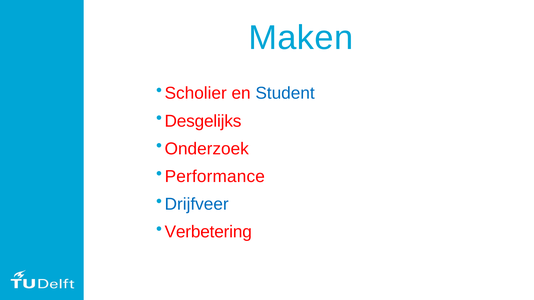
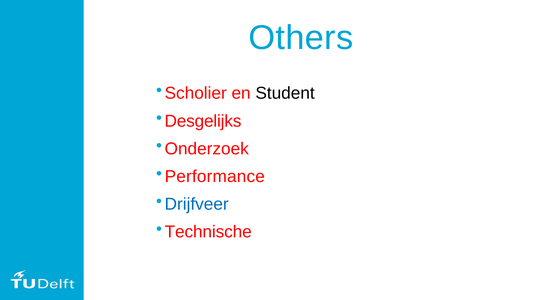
Maken: Maken -> Others (301, 38)
Student colour: blue -> black (285, 93)
Verbetering: Verbetering -> Technische (208, 232)
